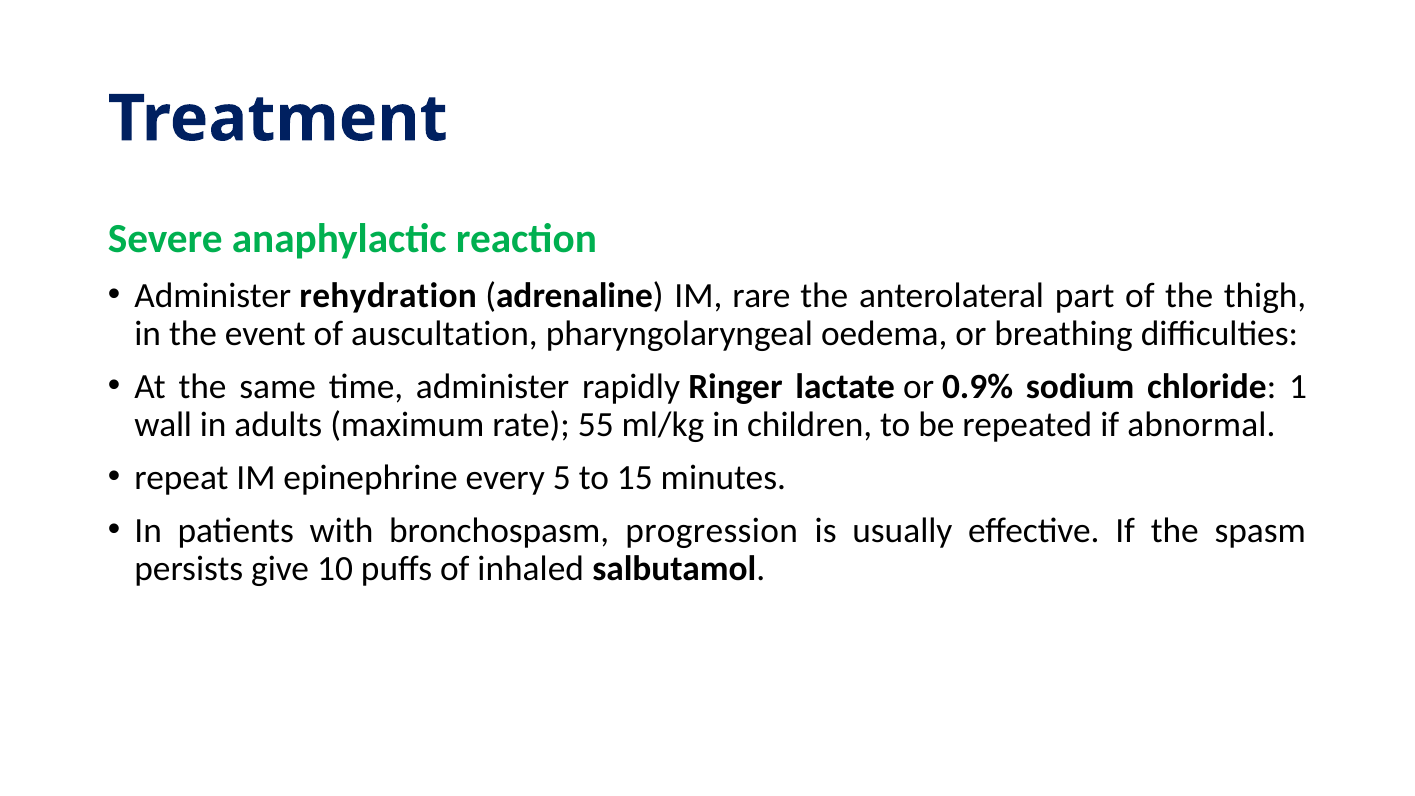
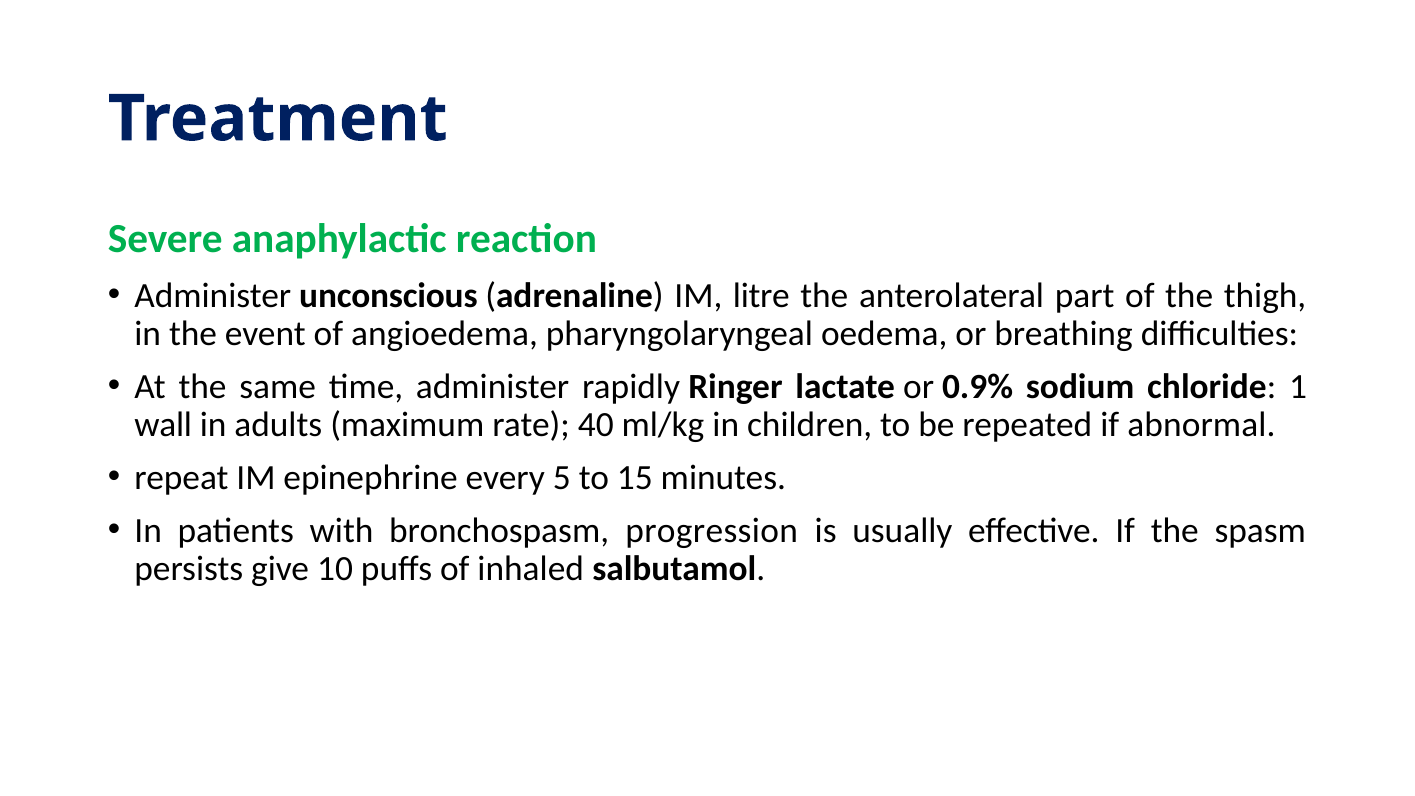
rehydration: rehydration -> unconscious (388, 295)
rare: rare -> litre (761, 295)
auscultation: auscultation -> angioedema (444, 334)
55: 55 -> 40 (596, 425)
